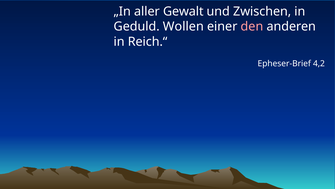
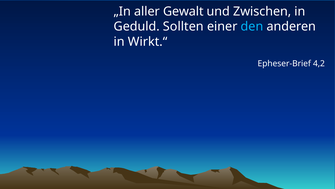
Wollen: Wollen -> Sollten (183, 26)
den colour: pink -> light blue (252, 26)
Reich.“: Reich.“ -> Wirkt.“ (148, 42)
